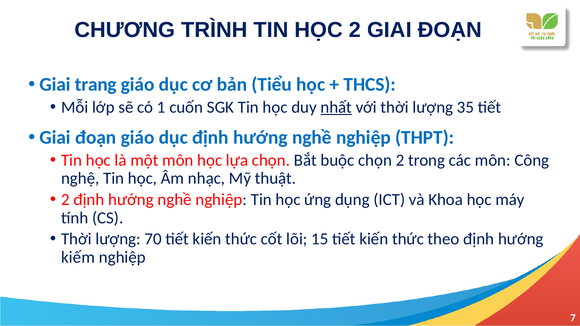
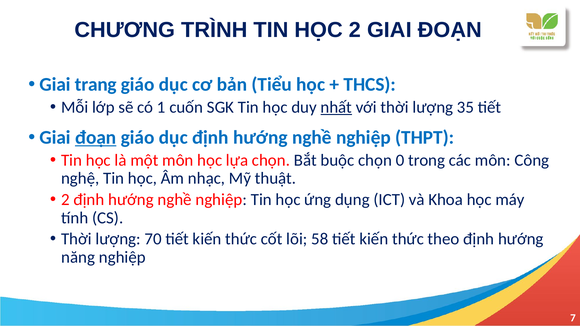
đoạn underline: none -> present (96, 138)
chọn 2: 2 -> 0 (400, 160)
15: 15 -> 58 (320, 239)
kiếm: kiếm -> năng (78, 257)
